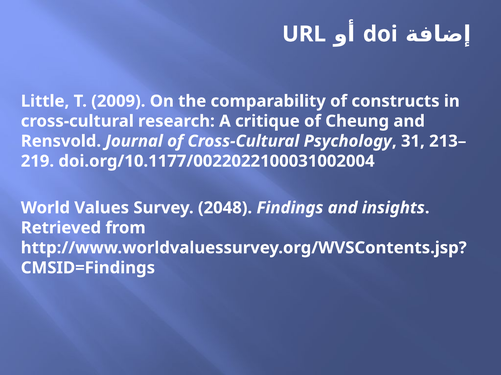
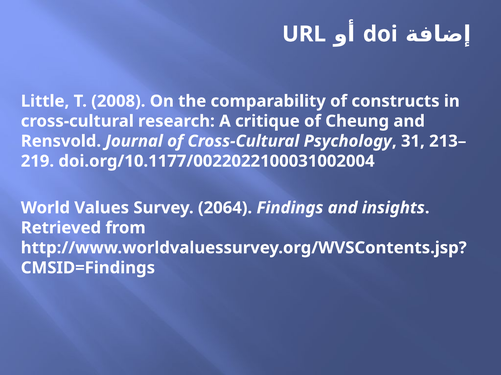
2009: 2009 -> 2008 (118, 101)
2048: 2048 -> 2064 (225, 208)
